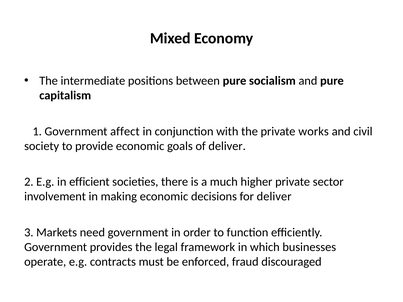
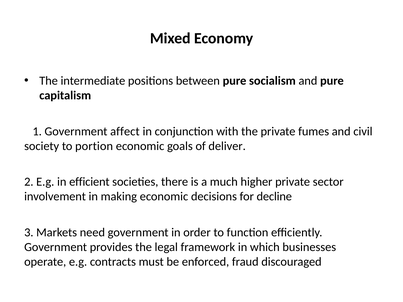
works: works -> fumes (314, 131)
provide: provide -> portion (94, 146)
for deliver: deliver -> decline (274, 197)
